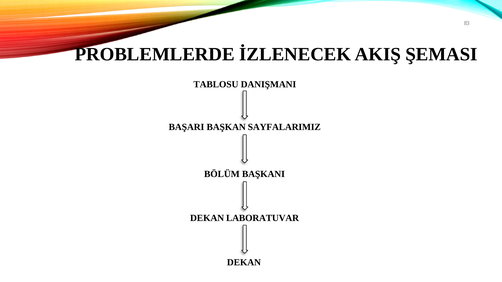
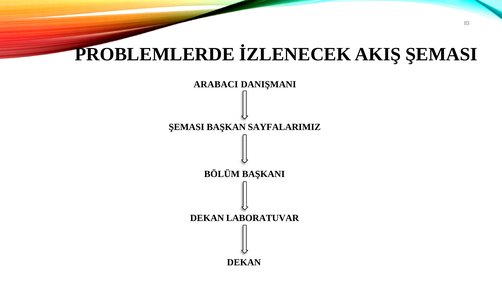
TABLOSU: TABLOSU -> ARABACI (216, 84)
BAŞARI: BAŞARI -> ŞEMASI (187, 127)
